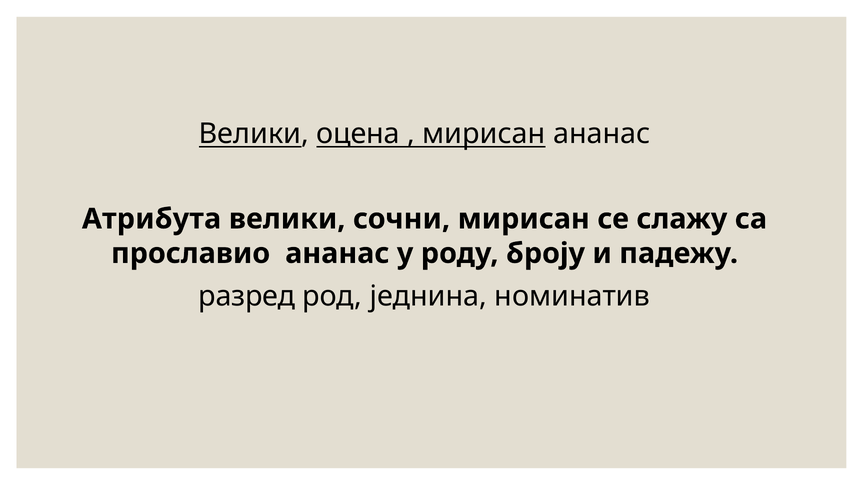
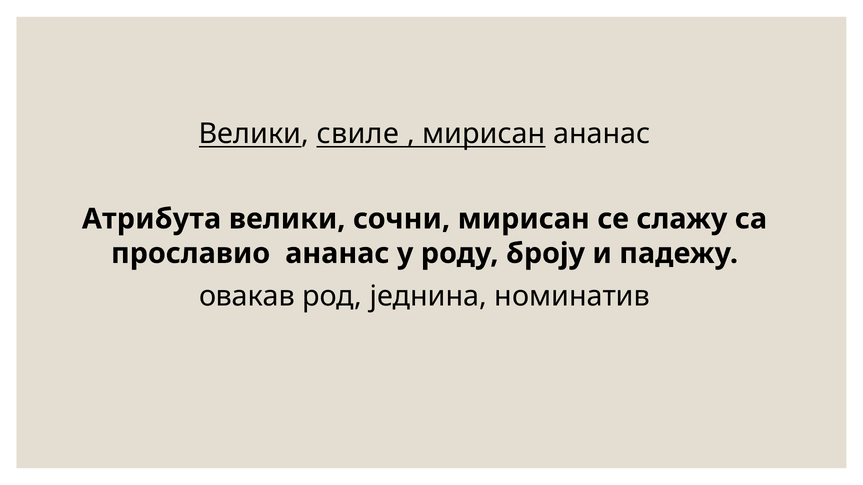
оцена: оцена -> свиле (358, 134)
разред: разред -> овакав (247, 296)
